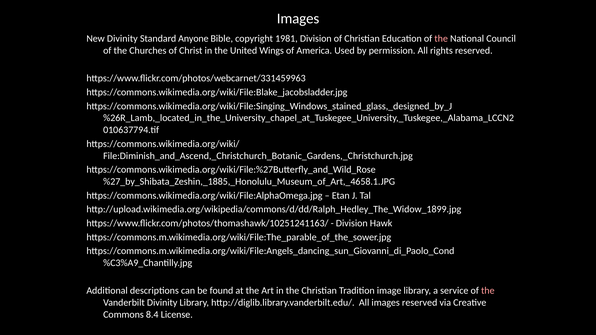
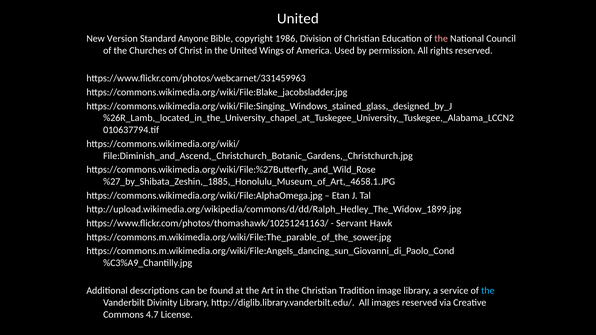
Images: Images -> United (298, 19)
New Divinity: Divinity -> Version (122, 39)
1981: 1981 -> 1986 (286, 39)
Division: Division -> Servant (352, 223)
the colour: pink -> light blue (488, 291)
8.4: 8.4 -> 4.7 (152, 315)
